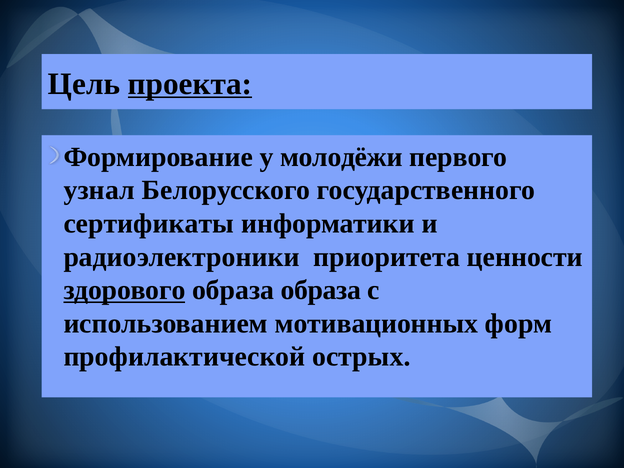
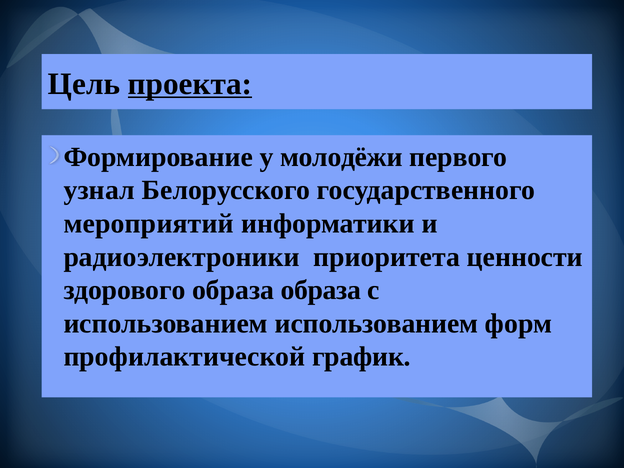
сертификаты: сертификаты -> мероприятий (149, 224)
здорового underline: present -> none (124, 290)
использованием мотивационных: мотивационных -> использованием (376, 323)
острых: острых -> график (361, 357)
